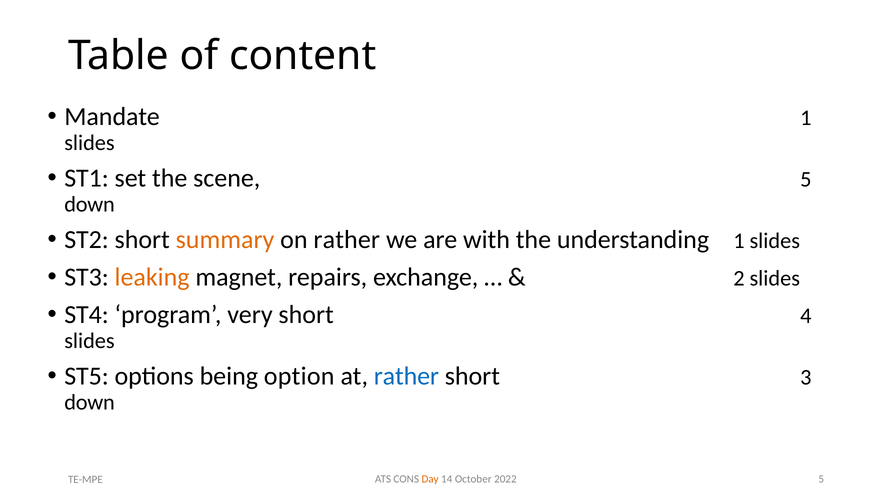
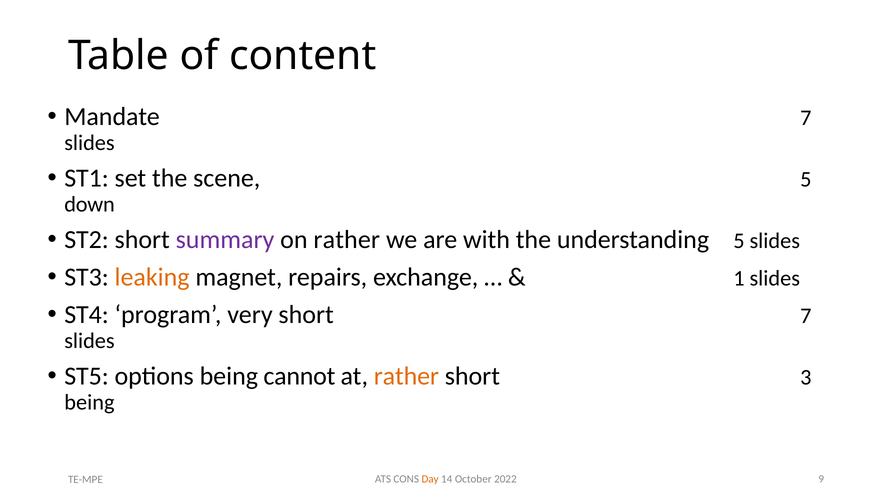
Mandate 1: 1 -> 7 (806, 118)
summary colour: orange -> purple (225, 240)
understanding 1: 1 -> 5 (739, 241)
2: 2 -> 1 (739, 278)
short 4: 4 -> 7 (806, 316)
option: option -> cannot (299, 376)
rather colour: blue -> orange (406, 376)
down: down -> being (89, 402)
2022 5: 5 -> 9 (821, 479)
